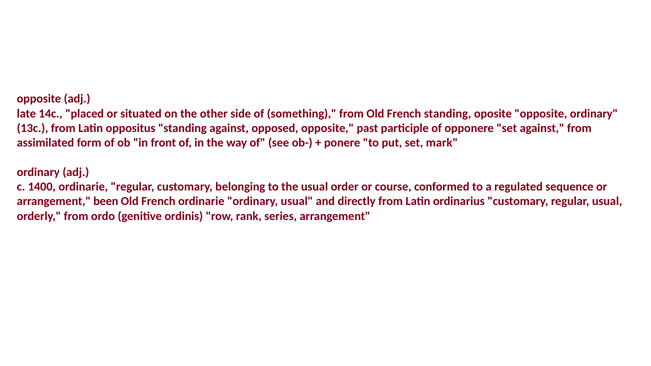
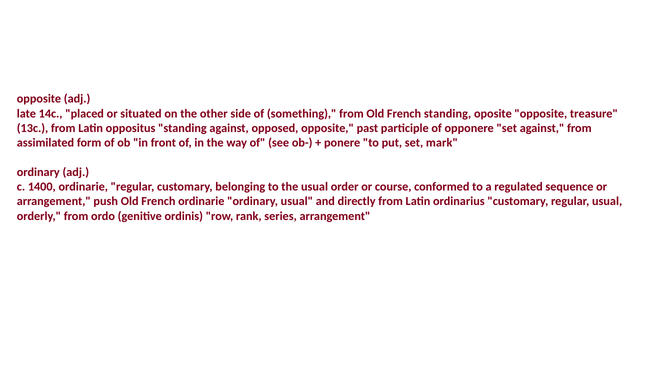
opposite ordinary: ordinary -> treasure (594, 114)
been: been -> push (106, 201)
